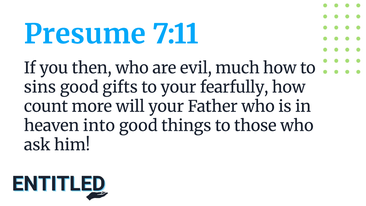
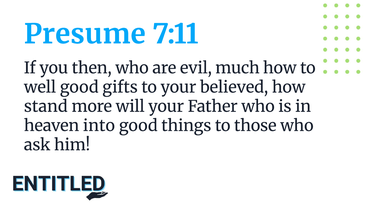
sins: sins -> well (40, 87)
fearfully: fearfully -> believed (234, 87)
count: count -> stand (46, 106)
